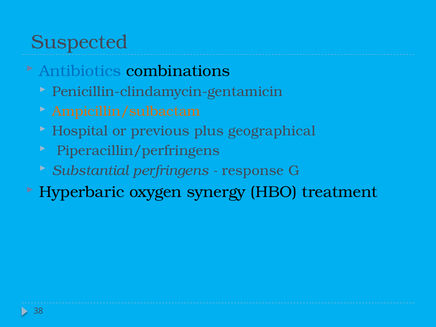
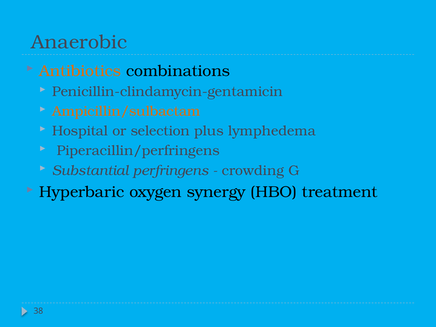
Suspected: Suspected -> Anaerobic (79, 42)
Antibiotics colour: blue -> orange (80, 71)
previous: previous -> selection (160, 131)
geographical: geographical -> lymphedema (272, 131)
response: response -> crowding (253, 170)
